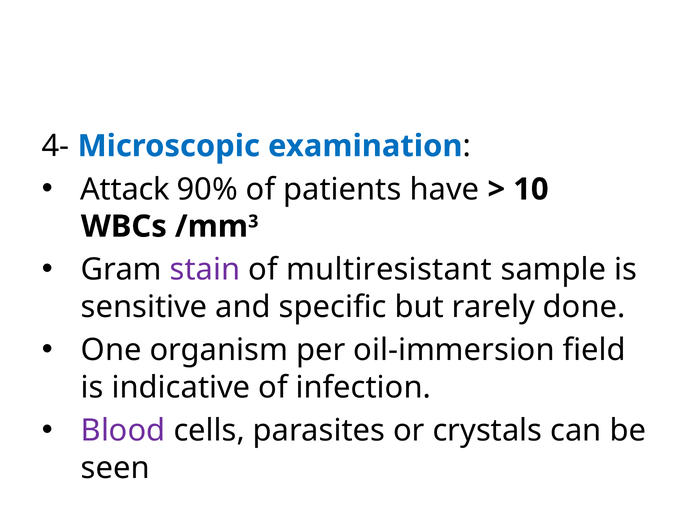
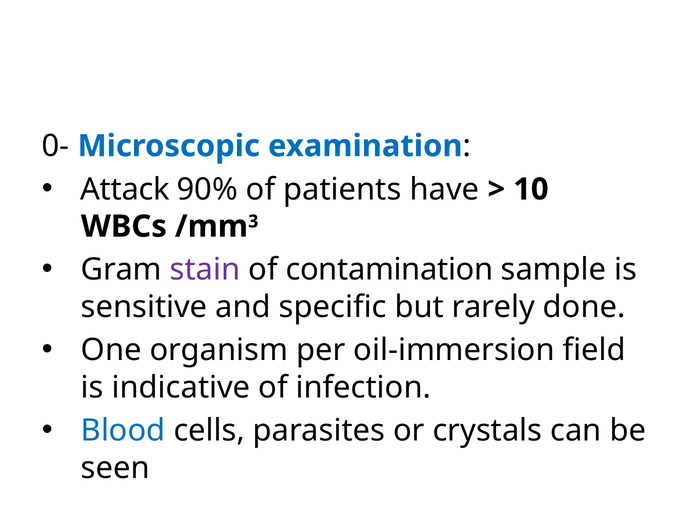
4-: 4- -> 0- (56, 146)
multiresistant: multiresistant -> contamination (389, 270)
Blood colour: purple -> blue (123, 431)
